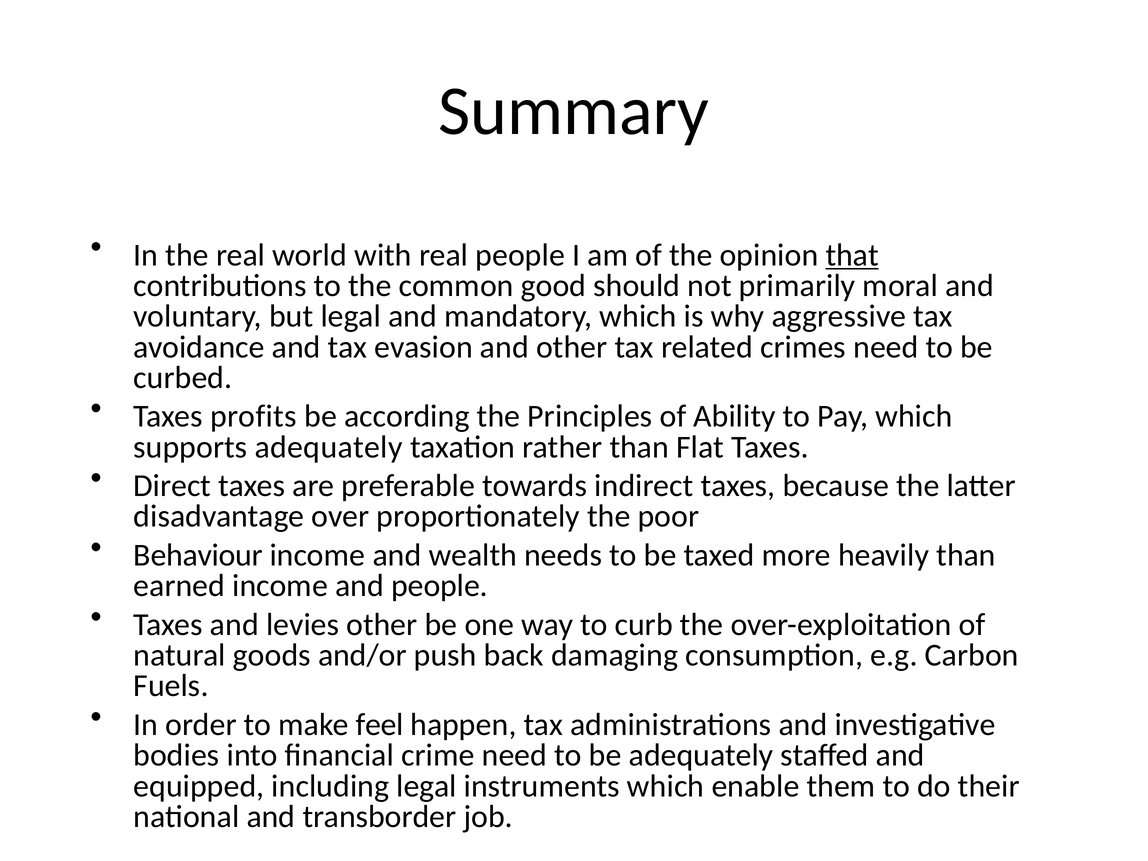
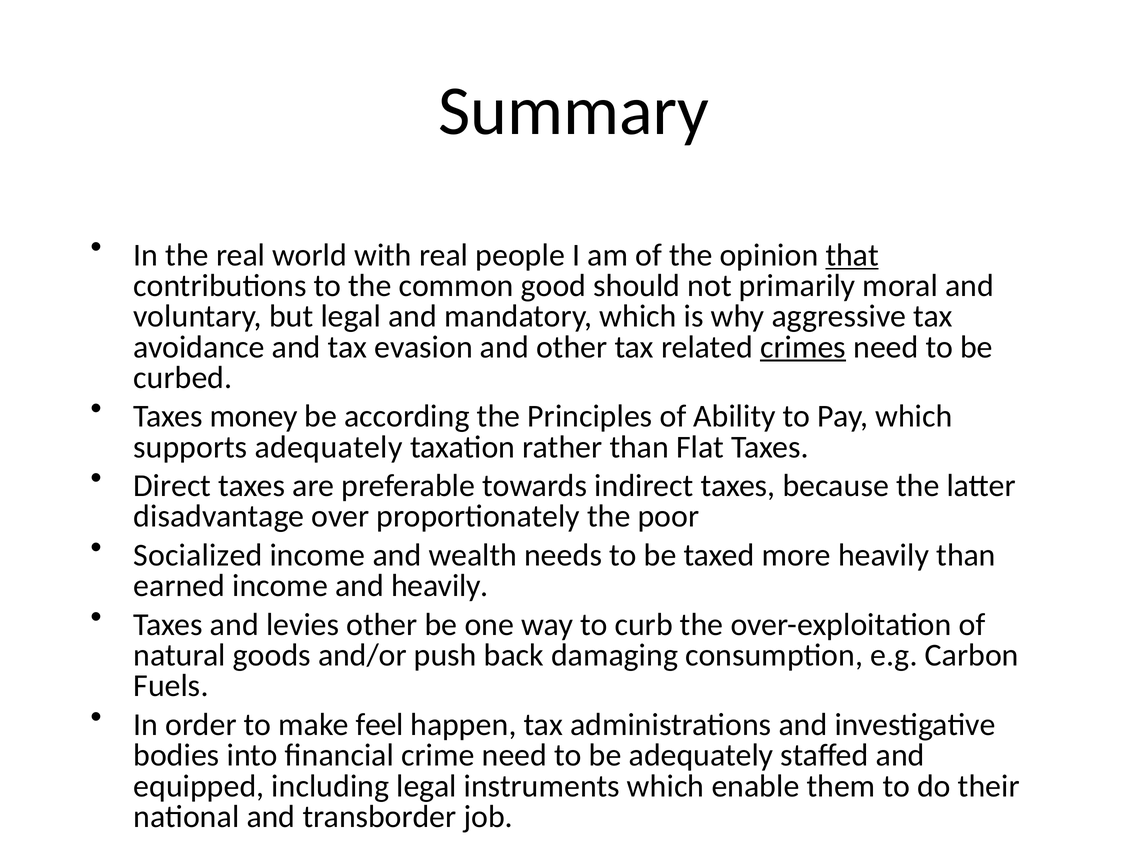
crimes underline: none -> present (803, 347)
profits: profits -> money (254, 416)
Behaviour: Behaviour -> Socialized (198, 555)
and people: people -> heavily (440, 586)
